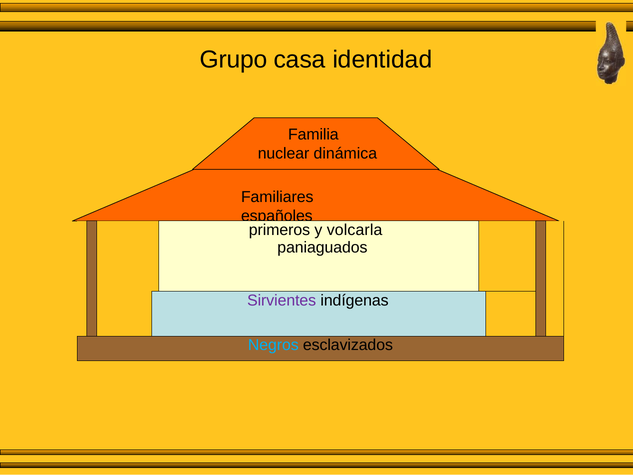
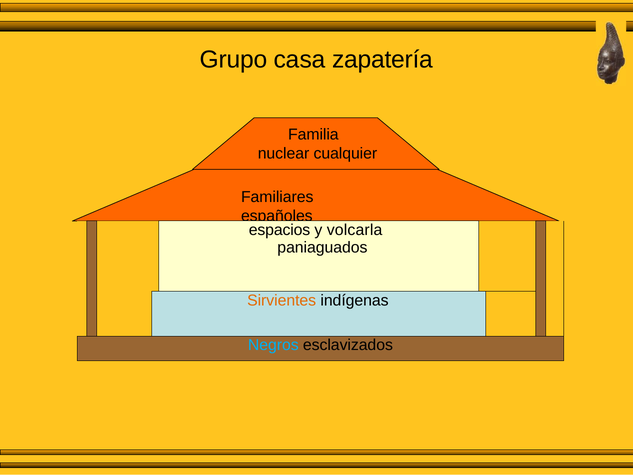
identidad: identidad -> zapatería (383, 60)
dinámica: dinámica -> cualquier (345, 154)
primeros: primeros -> espacios (280, 230)
Sirvientes colour: purple -> orange (282, 300)
